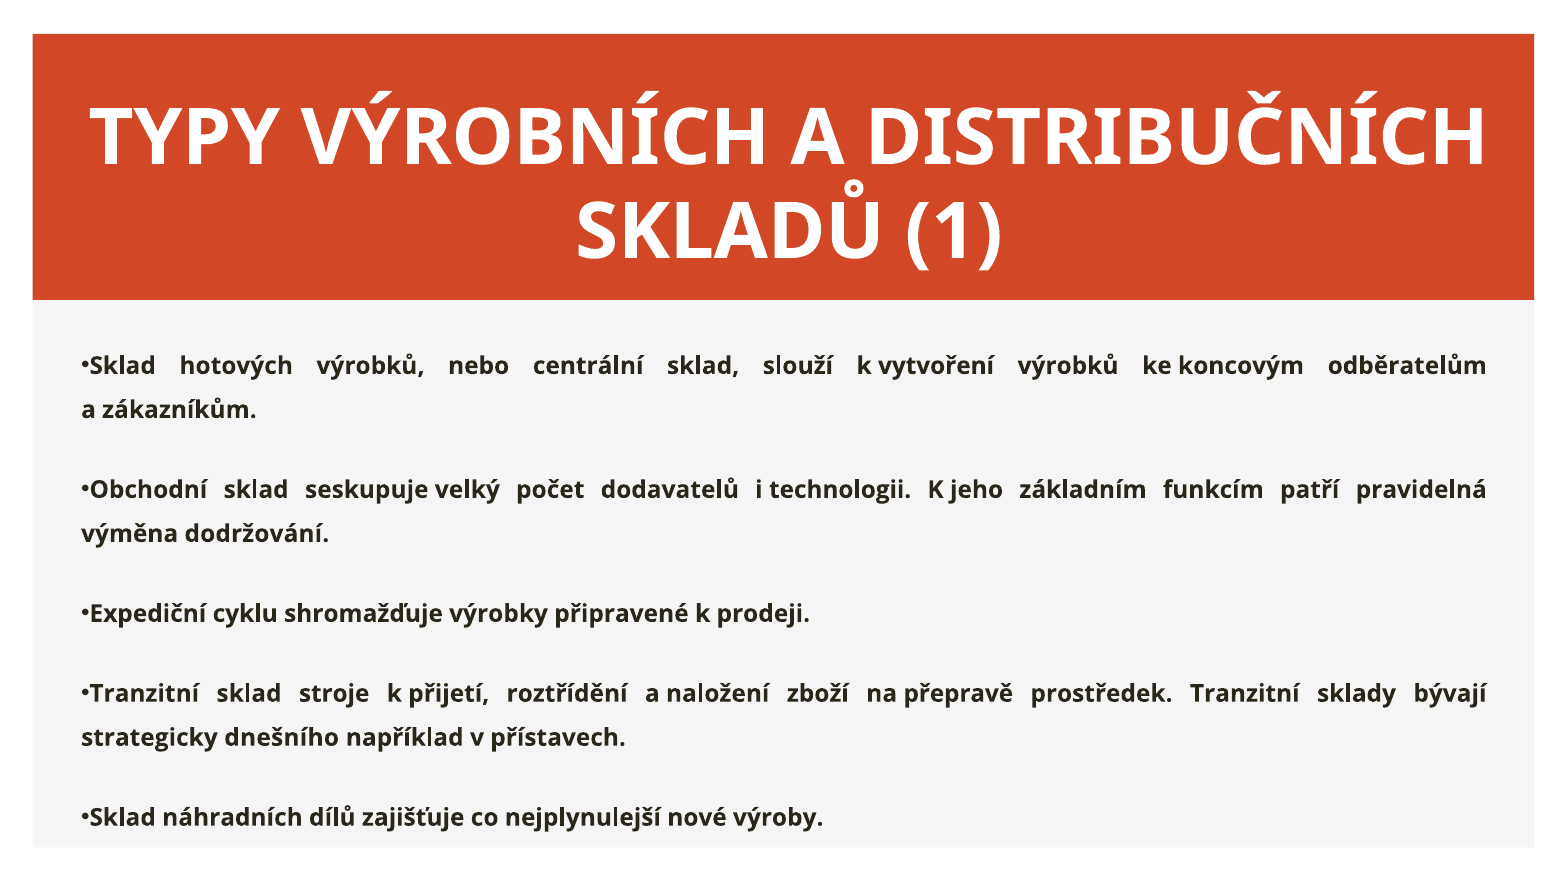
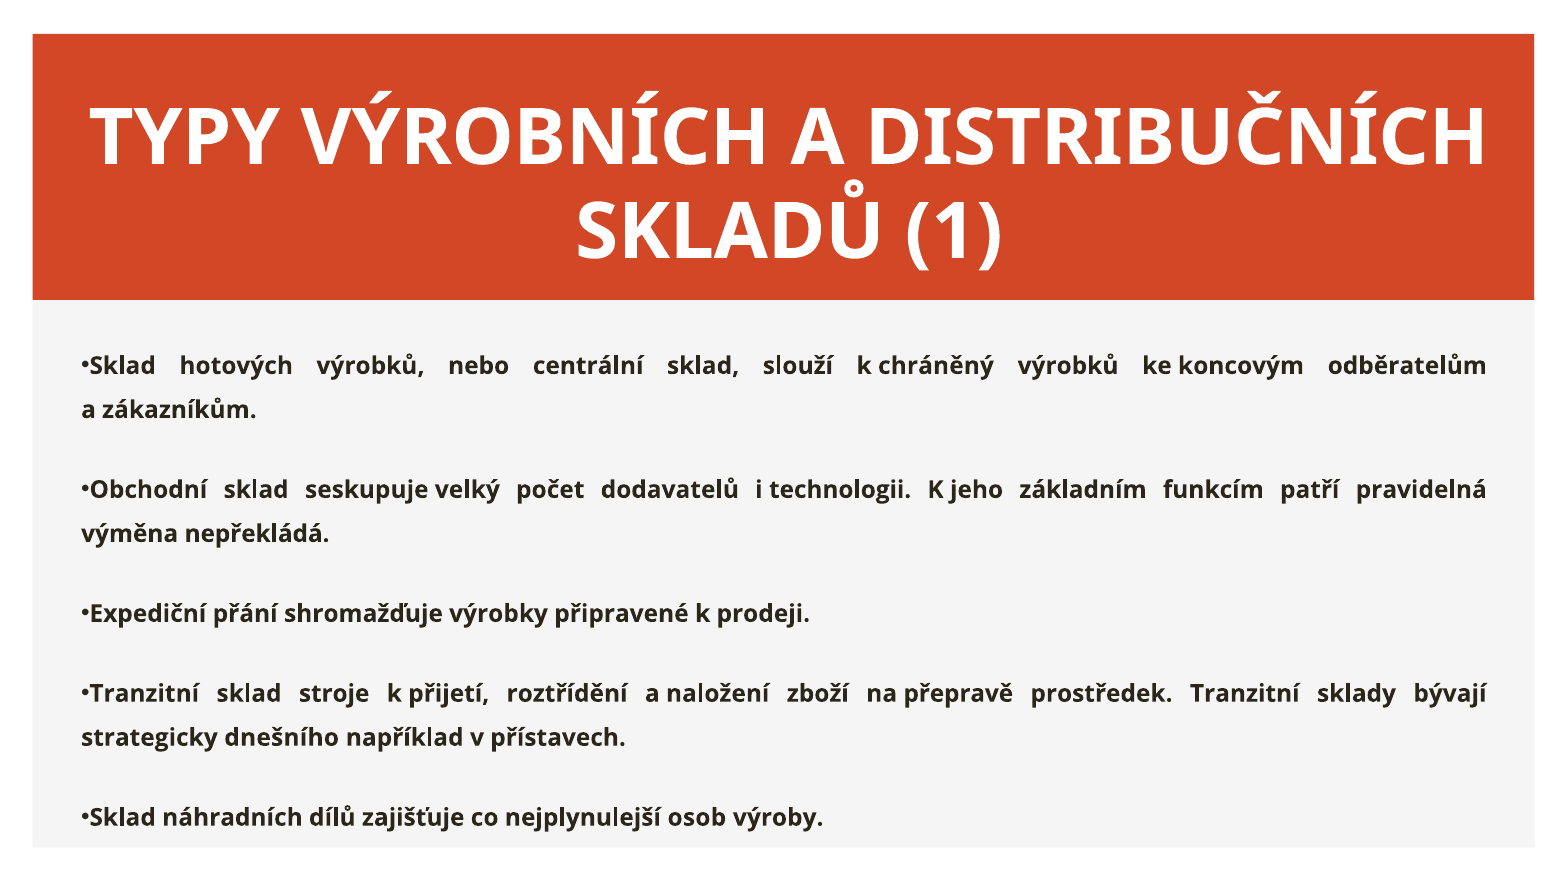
vytvoření: vytvoření -> chráněný (936, 366)
dodržování: dodržování -> nepřekládá (257, 534)
cyklu: cyklu -> přání (245, 614)
nové: nové -> osob (697, 818)
